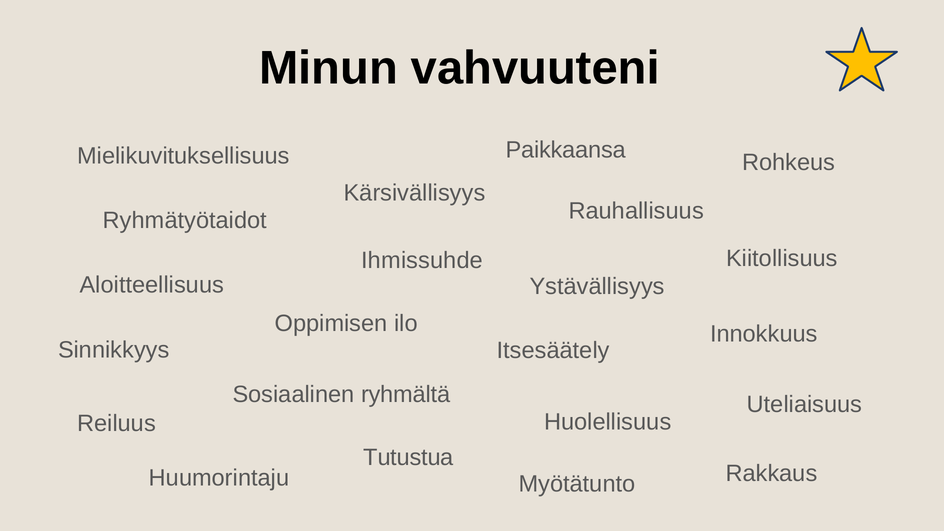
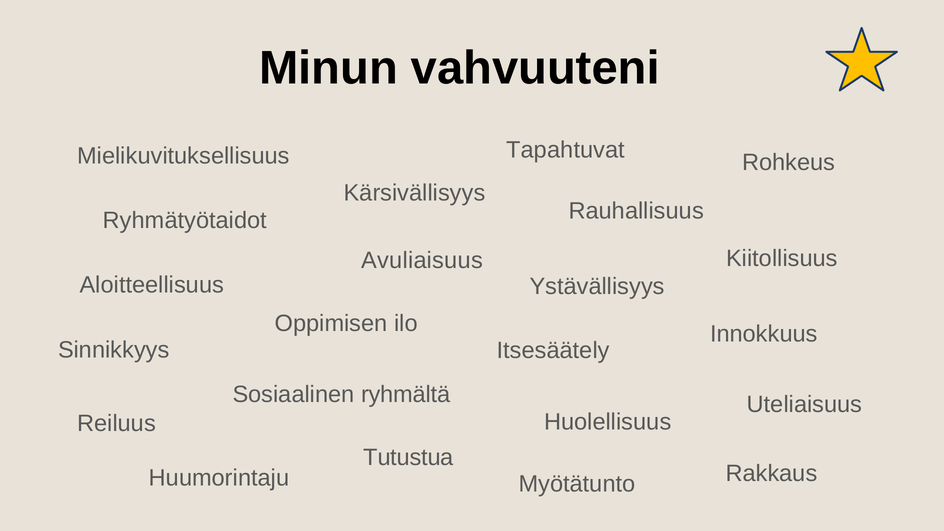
Paikkaansa: Paikkaansa -> Tapahtuvat (566, 150)
Ihmissuhde: Ihmissuhde -> Avuliaisuus (422, 261)
